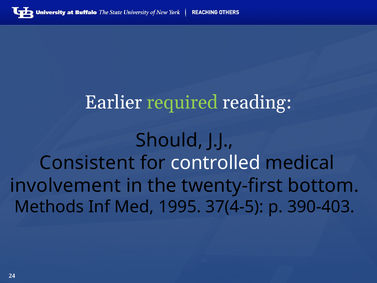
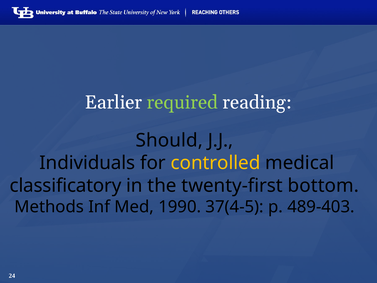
Consistent: Consistent -> Individuals (87, 163)
controlled colour: white -> yellow (215, 163)
involvement: involvement -> classificatory (66, 185)
1995: 1995 -> 1990 (180, 207)
390-403: 390-403 -> 489-403 (321, 207)
